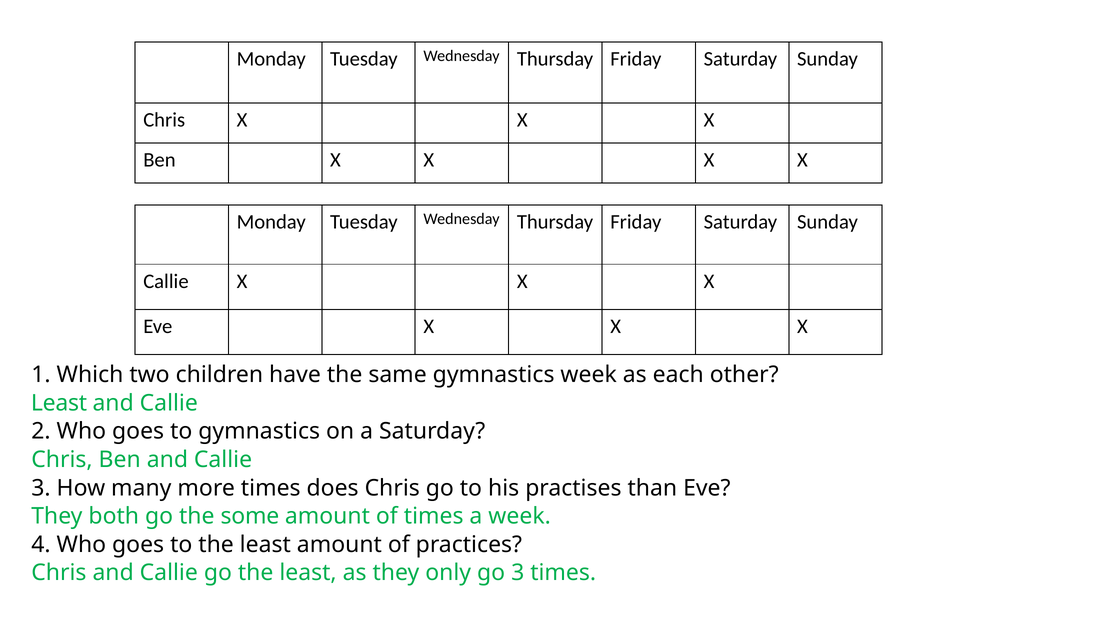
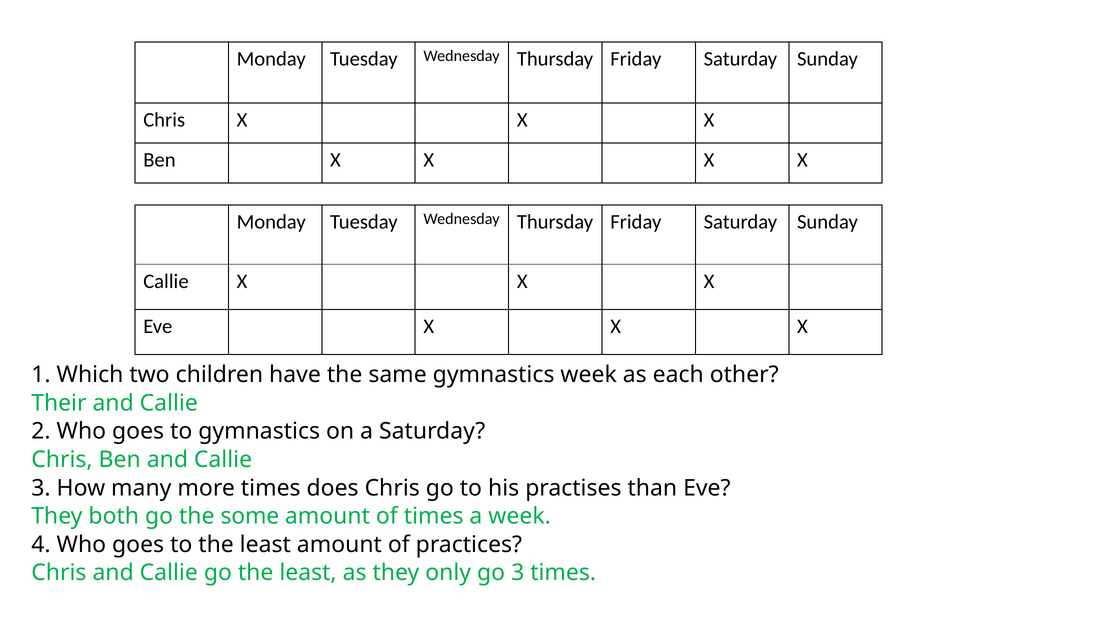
Least: Least -> Their (59, 403)
